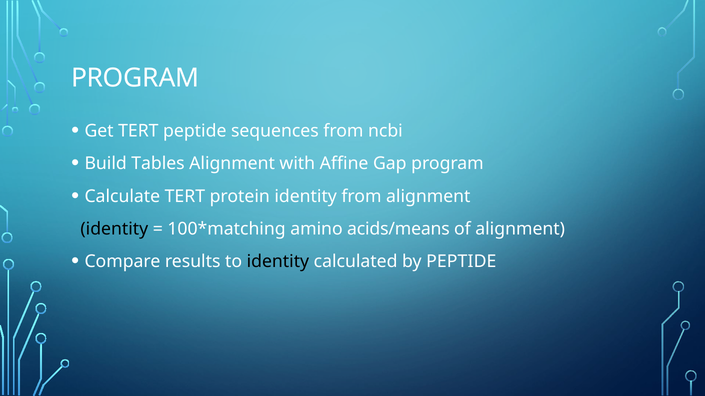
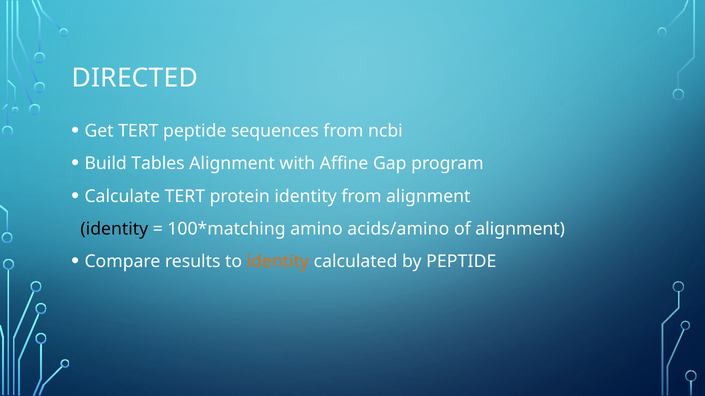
PROGRAM: PROGRAM -> DIRECTED (135, 78)
acids/means: acids/means -> acids/amino (398, 229)
identity colour: black -> orange (278, 262)
